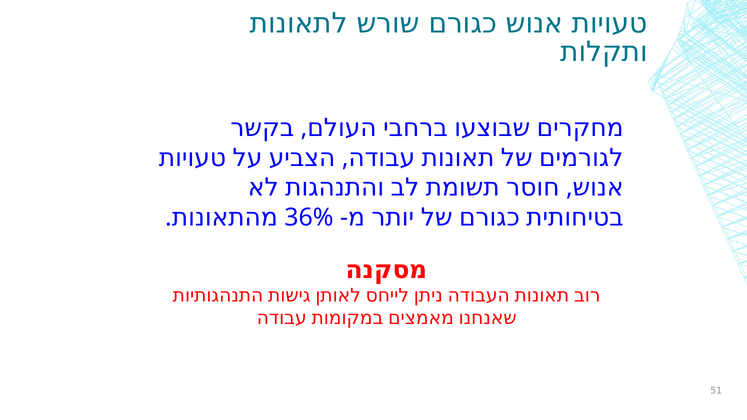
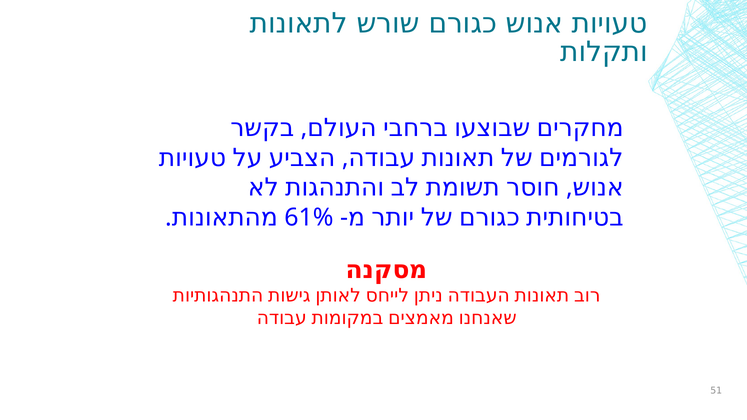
36%: 36% -> 61% (309, 218)
